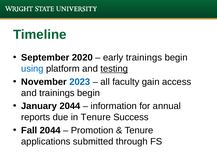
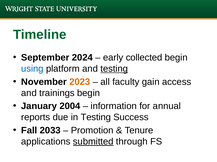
2020: 2020 -> 2024 (82, 58)
early trainings: trainings -> collected (144, 58)
2023 colour: blue -> orange (80, 82)
January 2044: 2044 -> 2004 (70, 107)
in Tenure: Tenure -> Testing (96, 118)
Fall 2044: 2044 -> 2033 (50, 131)
submitted underline: none -> present (93, 142)
